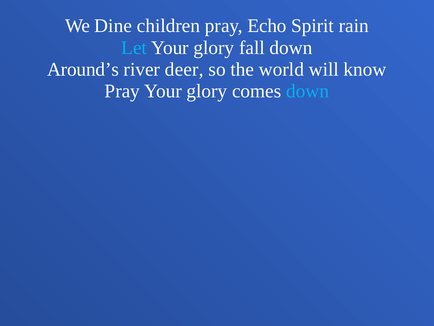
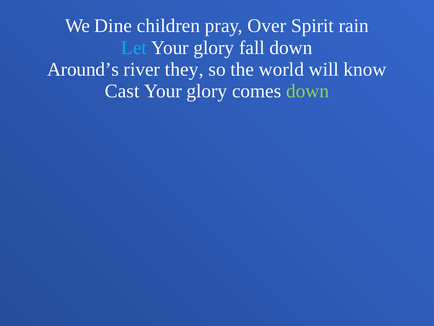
Echo: Echo -> Over (267, 26)
deer: deer -> they (184, 69)
Pray: Pray -> Cast (122, 91)
down colour: light blue -> light green (308, 91)
